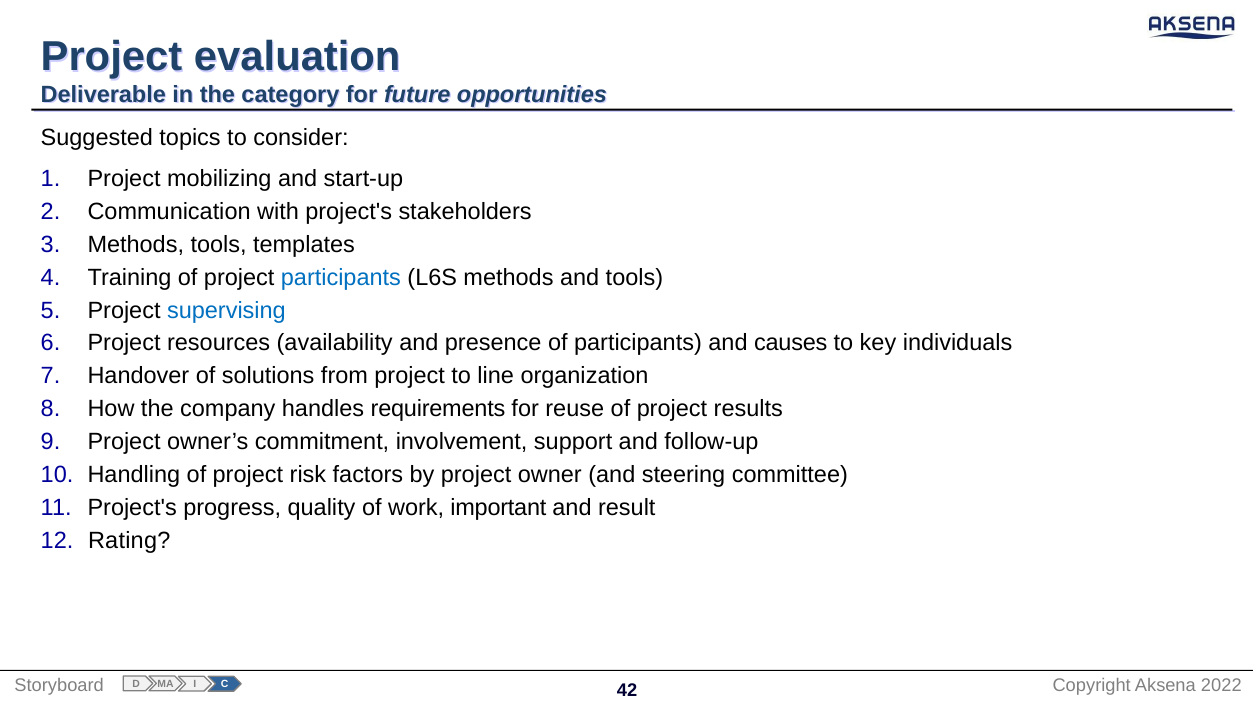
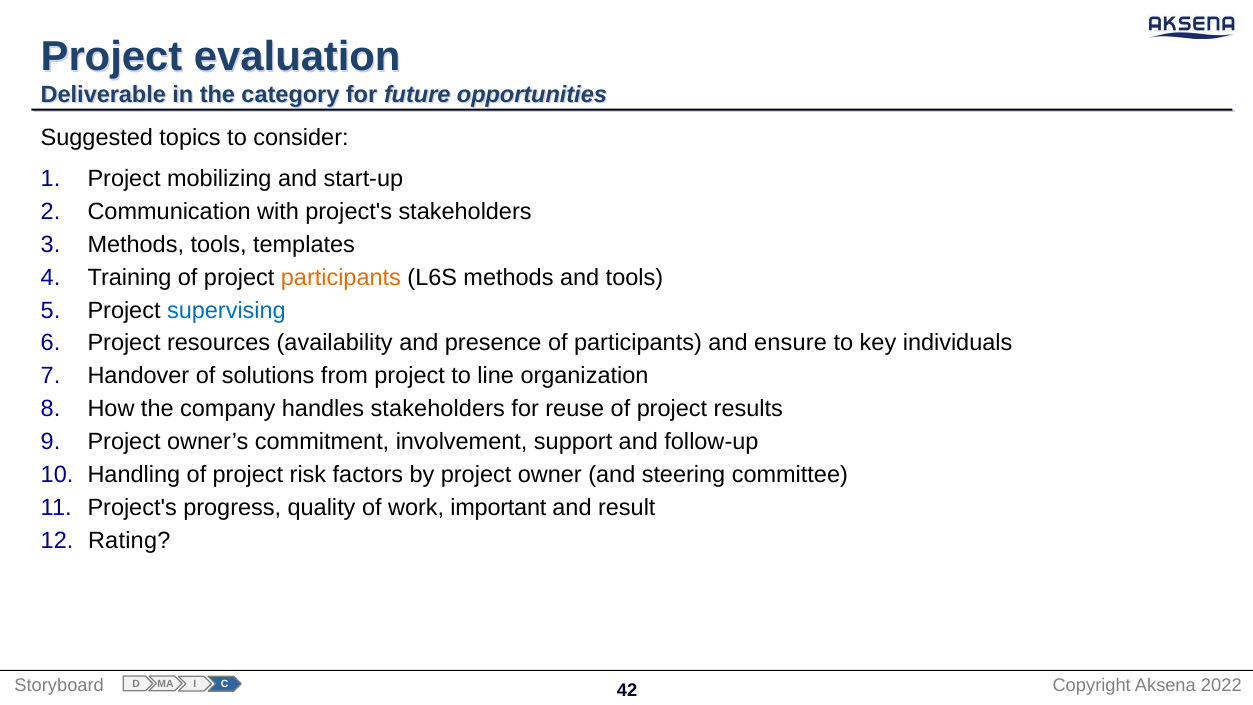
participants colour: blue -> orange (341, 277)
causes: causes -> ensure (791, 343)
handles requirements: requirements -> stakeholders (438, 409)
